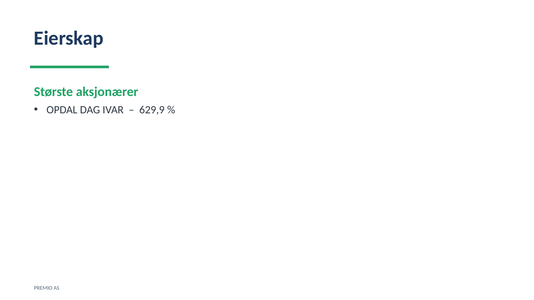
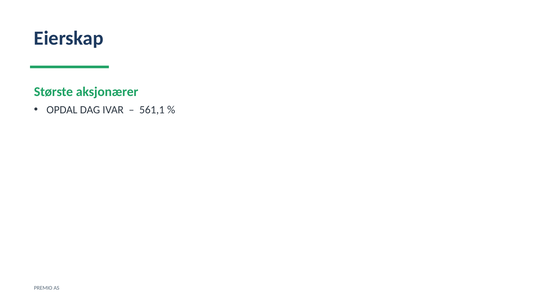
629,9: 629,9 -> 561,1 (152, 110)
